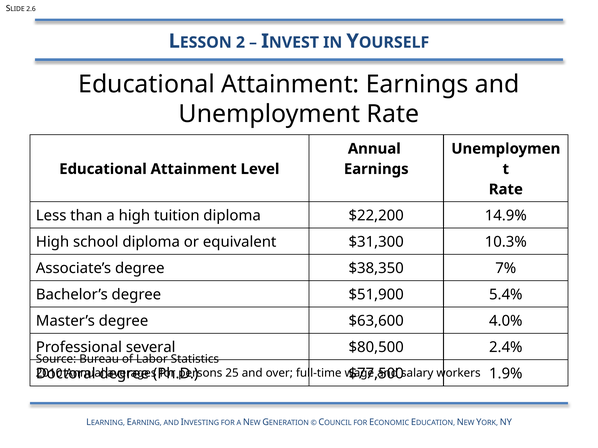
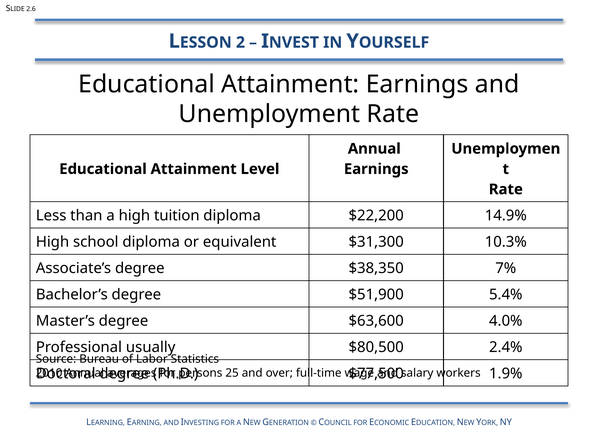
several: several -> usually (151, 348)
